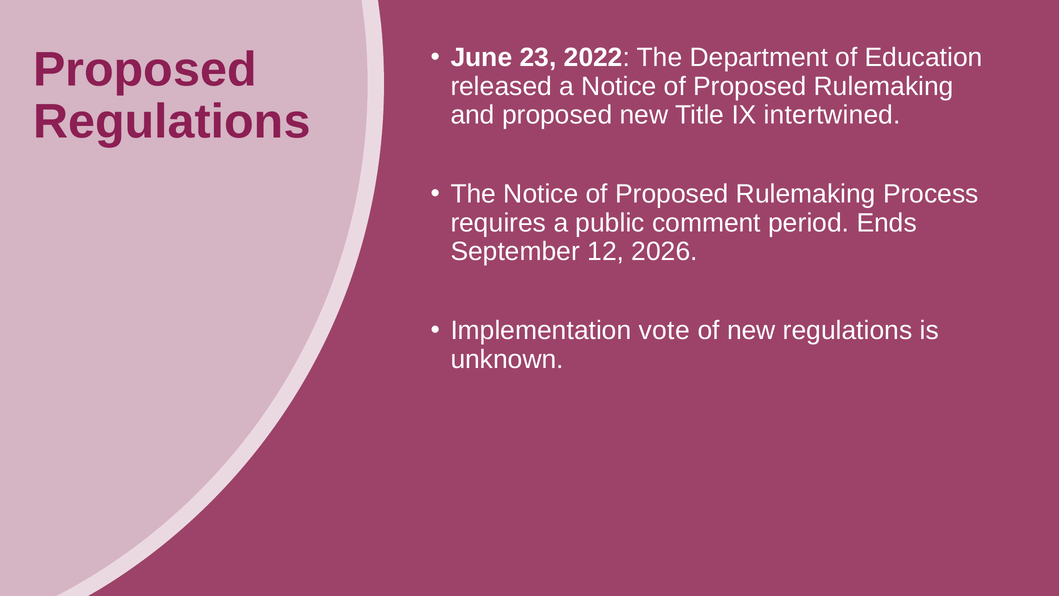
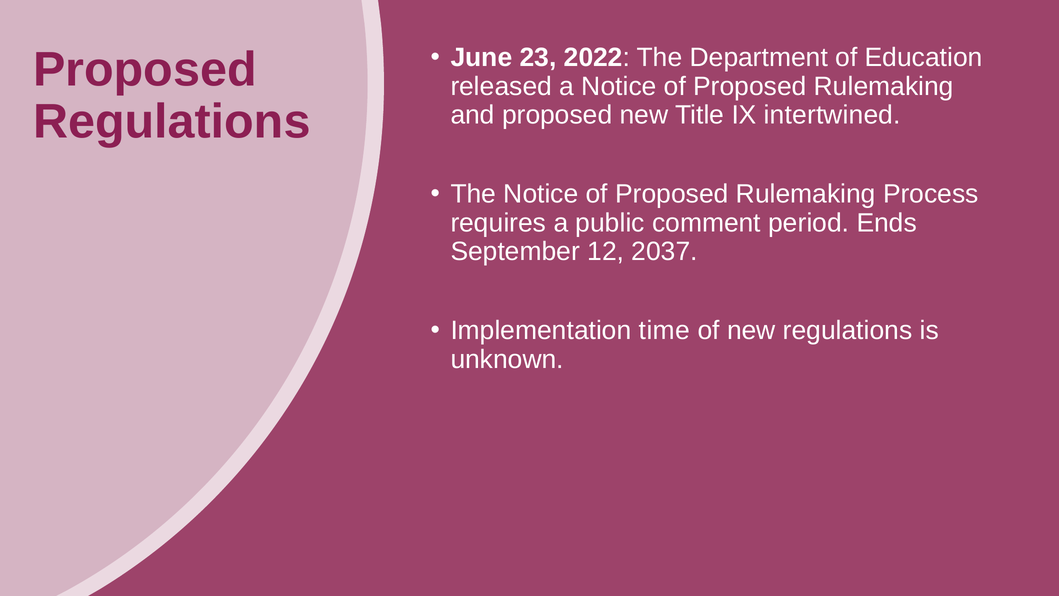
2026: 2026 -> 2037 (665, 251)
vote: vote -> time (664, 331)
